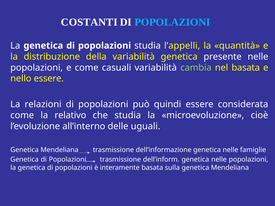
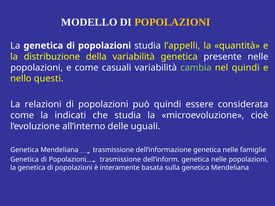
COSTANTI: COSTANTI -> MODELLO (89, 22)
POPOLAZIONI colour: light blue -> yellow (172, 22)
nel basata: basata -> quindi (246, 68)
nello essere: essere -> questi (49, 79)
relativo: relativo -> indicati (70, 115)
